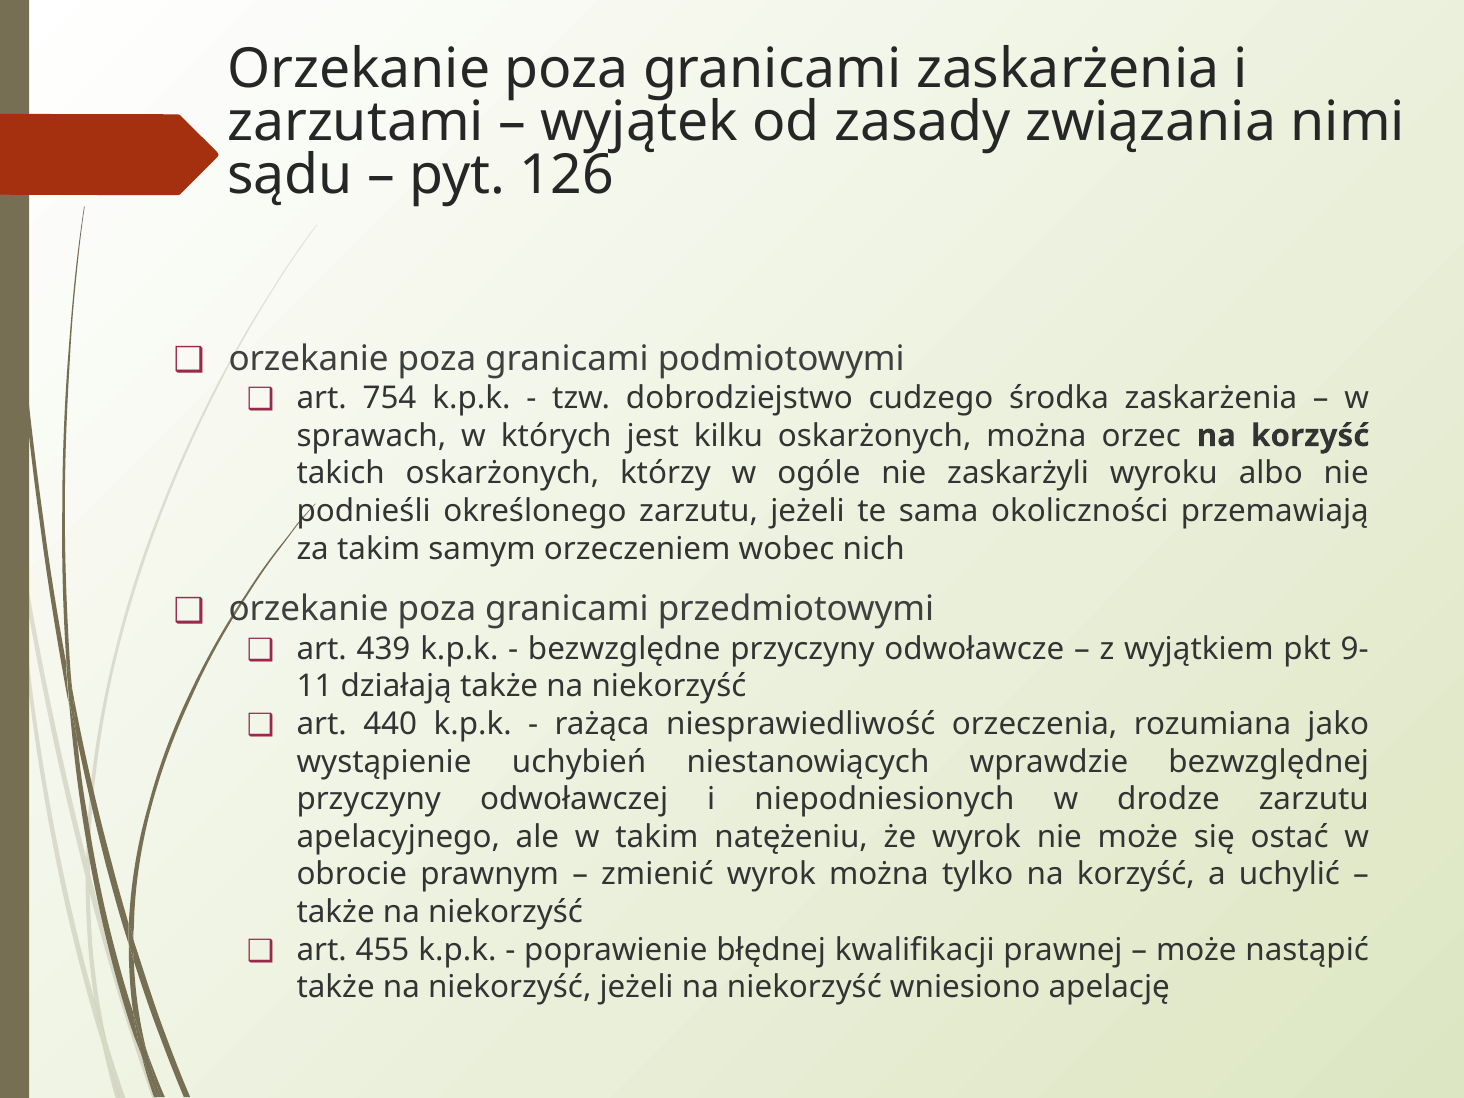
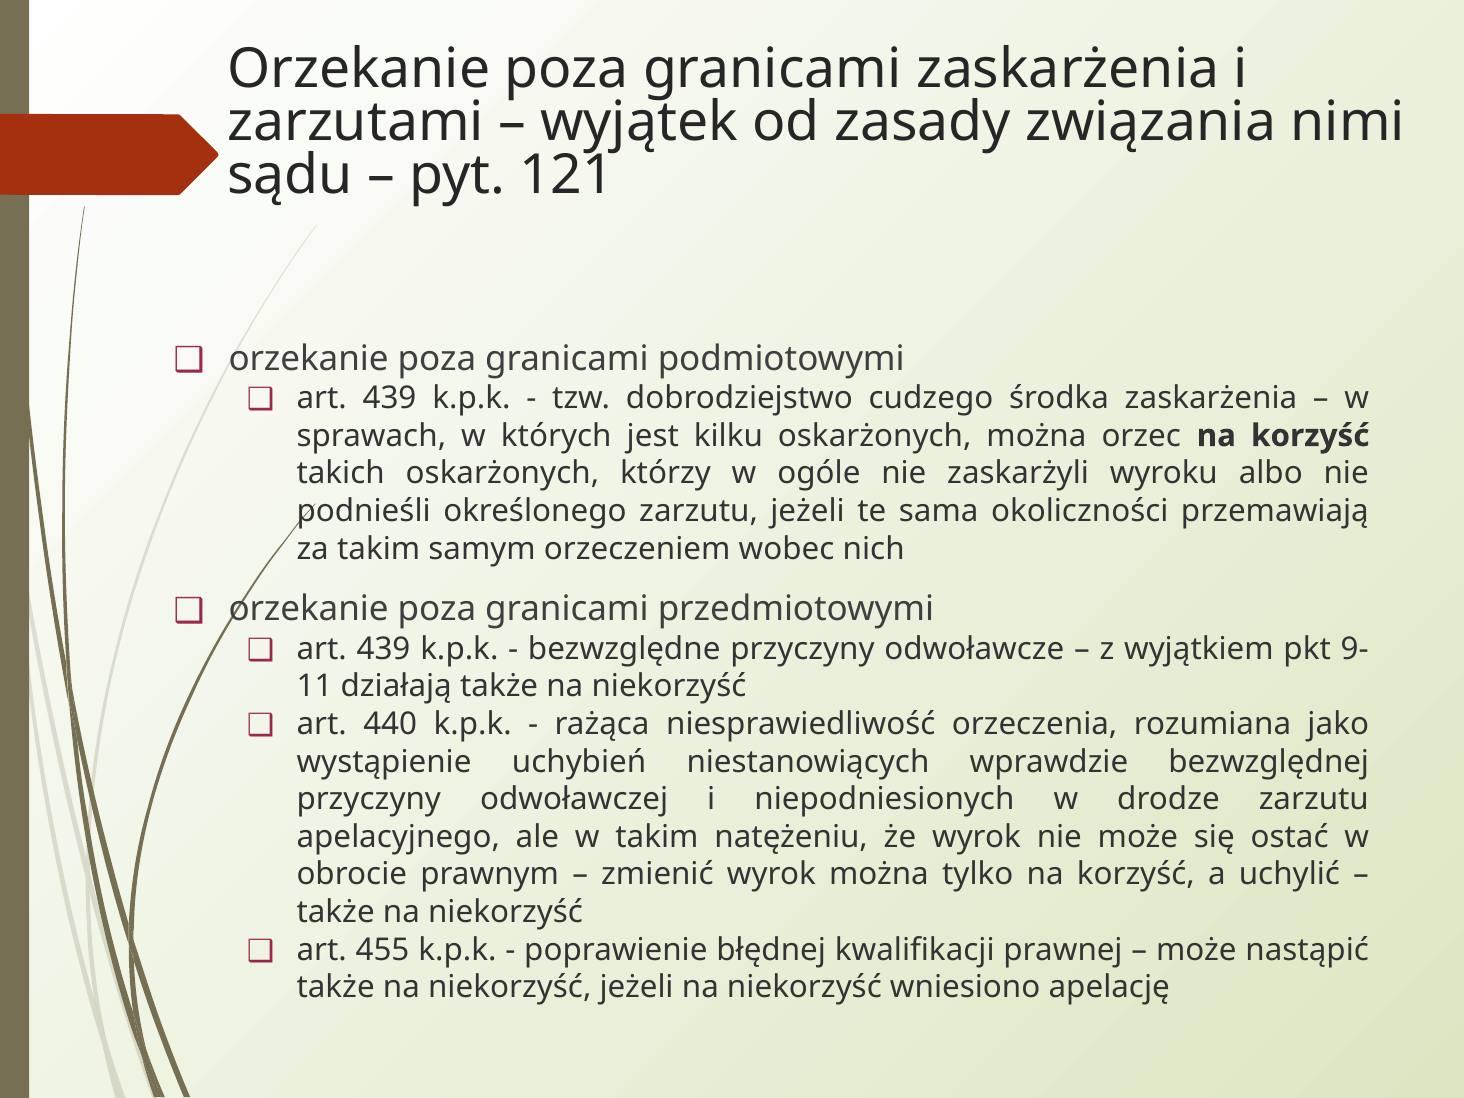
126: 126 -> 121 (567, 175)
754: 754 -> 439 (390, 398)
